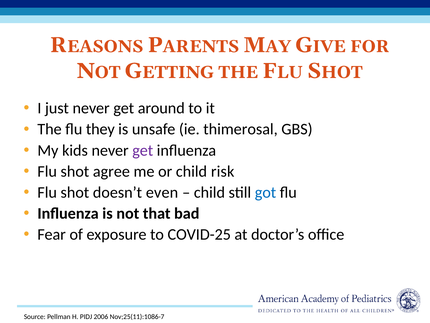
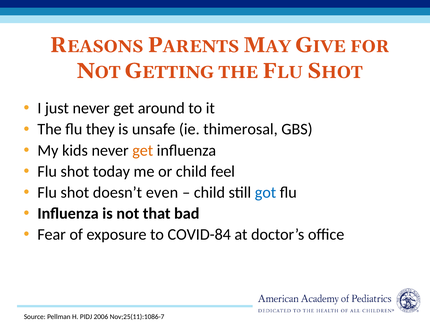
get colour: purple -> orange (143, 150)
agree: agree -> today (111, 171)
risk: risk -> feel (223, 171)
COVID-25: COVID-25 -> COVID-84 (199, 234)
